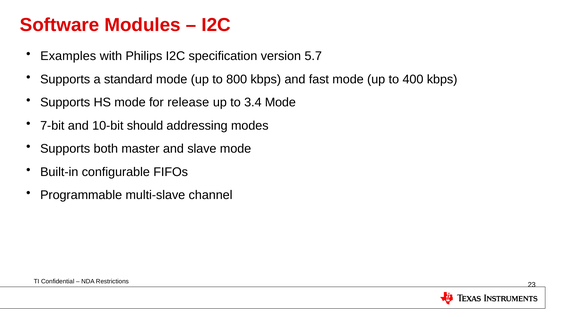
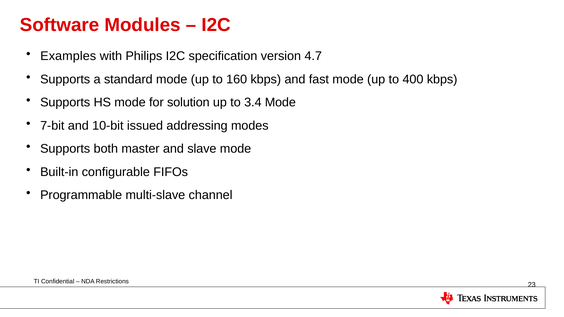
5.7: 5.7 -> 4.7 (313, 56)
800: 800 -> 160 (237, 79)
release: release -> solution (188, 103)
should: should -> issued (145, 126)
